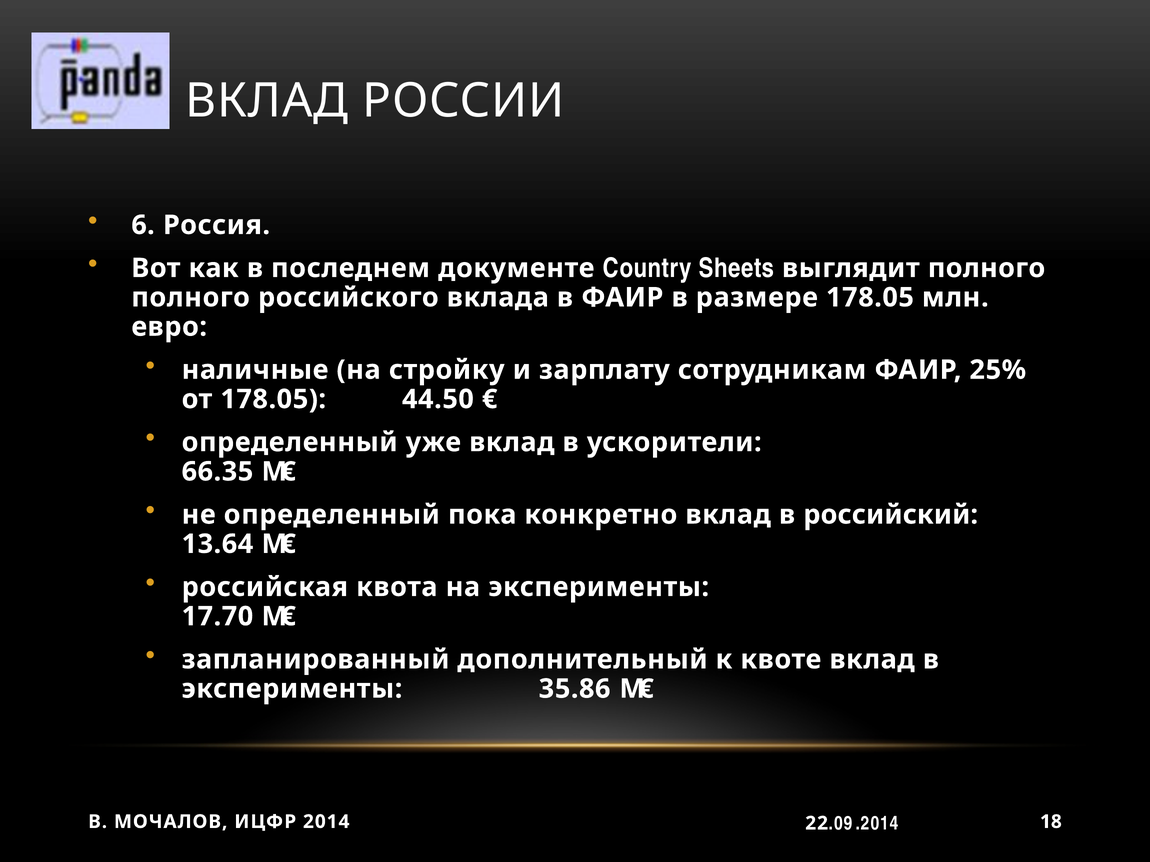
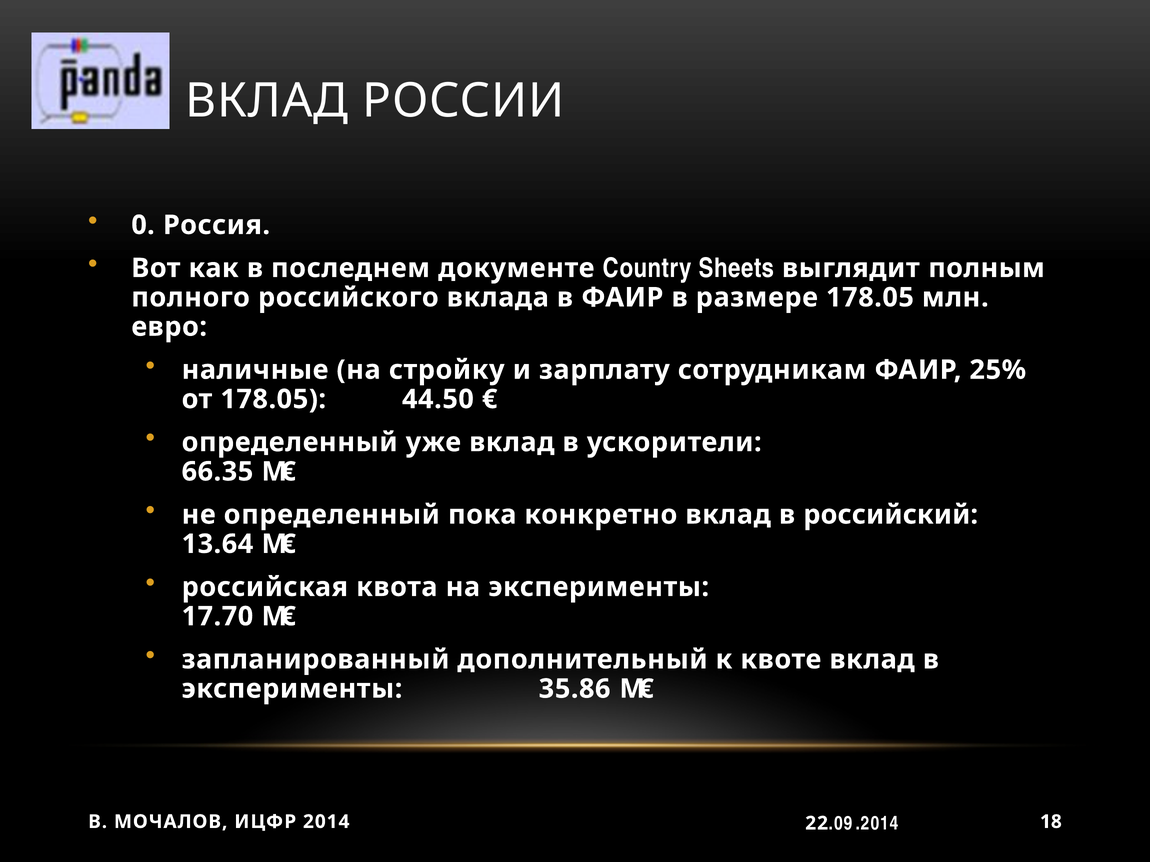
6: 6 -> 0 (143, 225)
выглядит полного: полного -> полным (987, 268)
